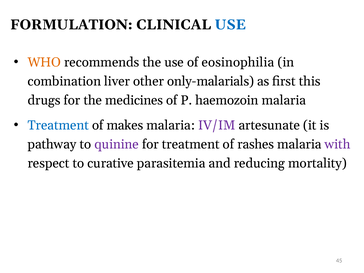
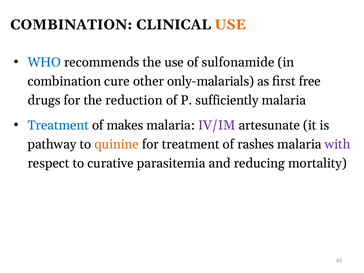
FORMULATION: FORMULATION -> COMBINATION (71, 25)
USE colour: blue -> orange (230, 25)
WHO colour: orange -> blue (44, 62)
eosinophilia: eosinophilia -> sulfonamide (238, 62)
liver: liver -> cure (117, 81)
this: this -> free (310, 81)
medicines: medicines -> reduction (134, 100)
haemozoin: haemozoin -> sufficiently (227, 100)
quinine colour: purple -> orange (117, 144)
